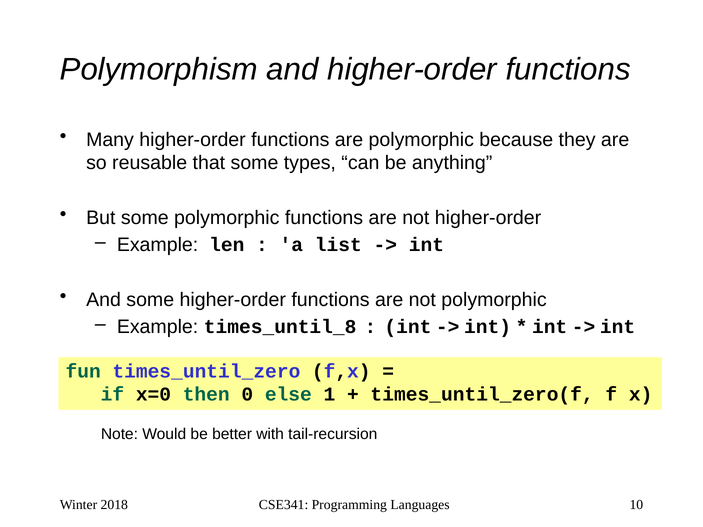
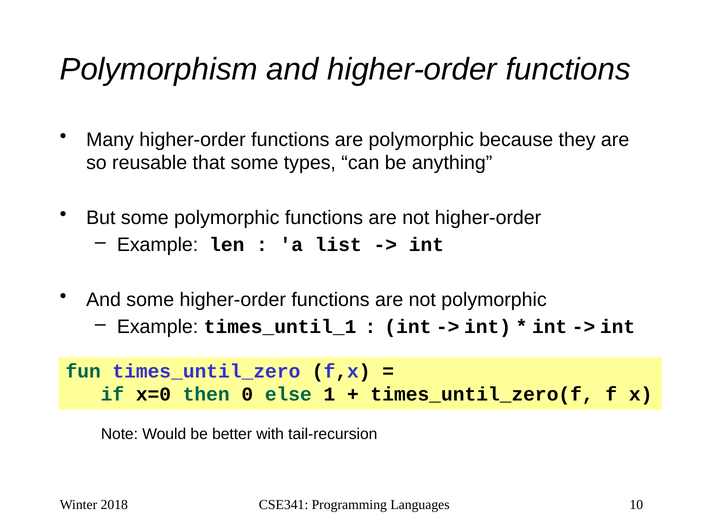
times_until_8: times_until_8 -> times_until_1 (280, 327)
